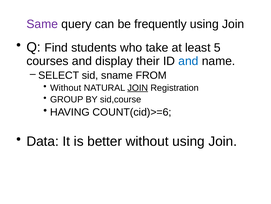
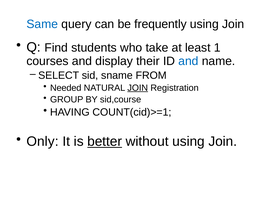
Same colour: purple -> blue (42, 24)
5: 5 -> 1 (217, 47)
Without: Without -> Needed (66, 88)
COUNT(cid)>=6: COUNT(cid)>=6 -> COUNT(cid)>=1 (132, 112)
Data: Data -> Only (43, 141)
better underline: none -> present (105, 141)
